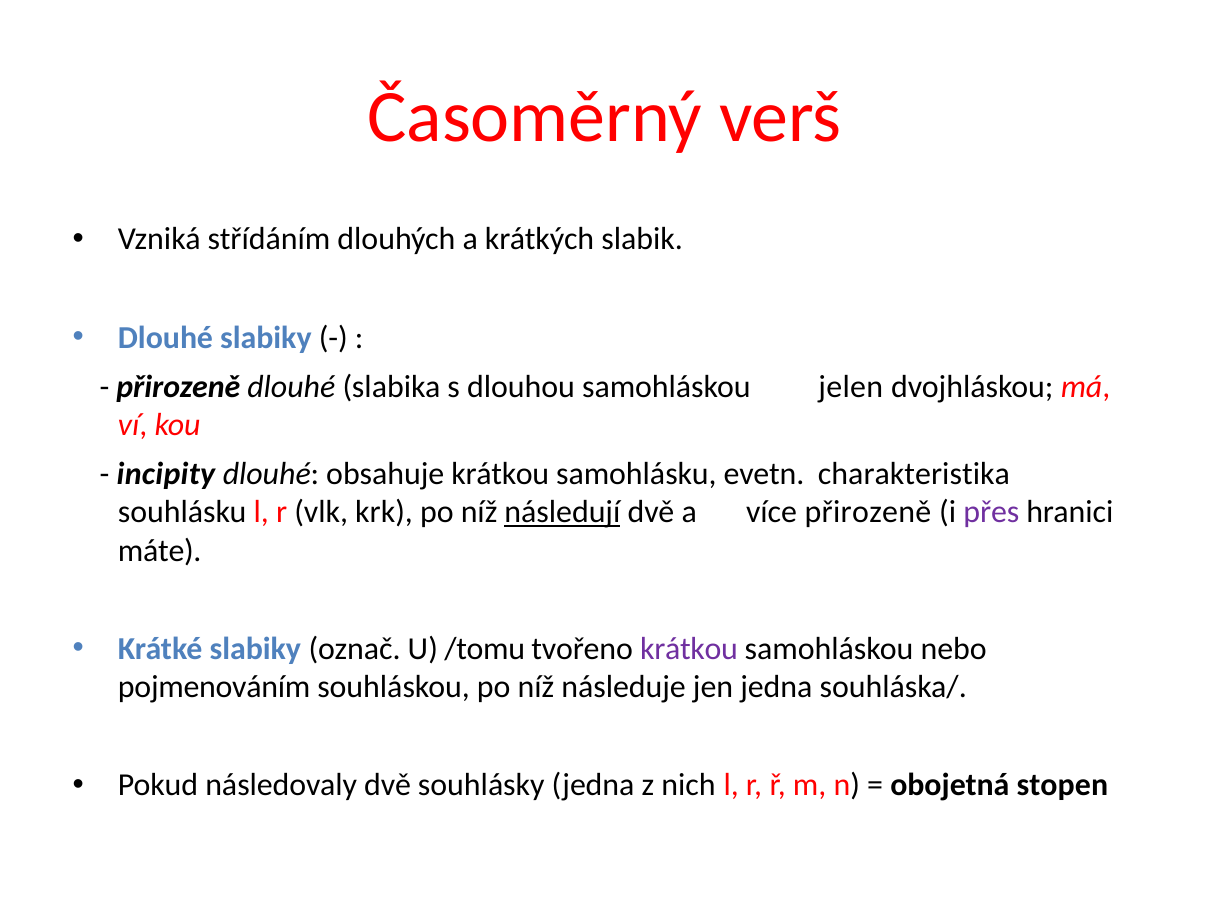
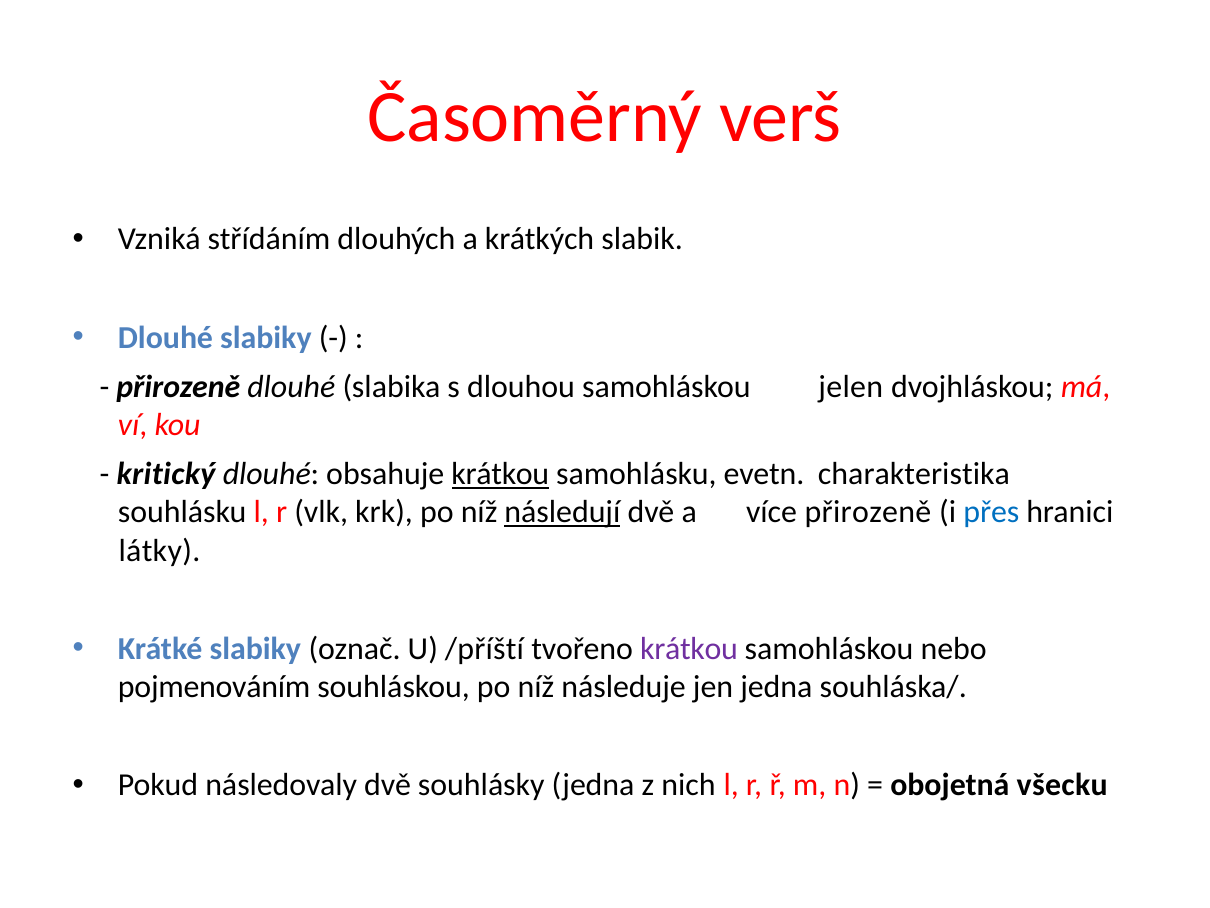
incipity: incipity -> kritický (166, 474)
krátkou underline: none -> present (500, 474)
přes colour: purple -> blue (991, 512)
máte: máte -> látky (159, 550)
/tomu: /tomu -> /příští (484, 648)
stopen: stopen -> všecku (1062, 785)
